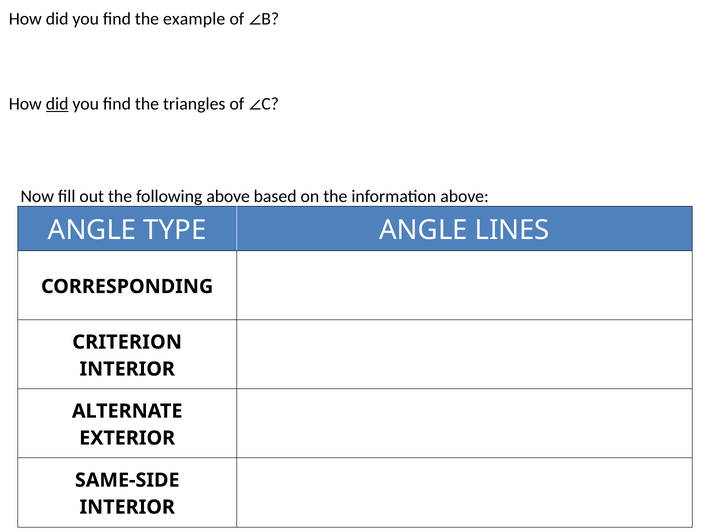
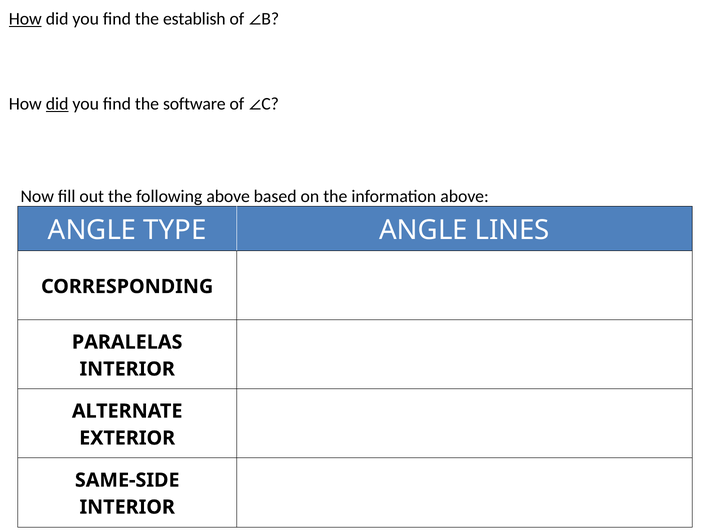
How underline: none -> present (25, 19)
example: example -> establish (194, 19)
triangles: triangles -> software (194, 104)
CRITERION: CRITERION -> PARALELAS (127, 342)
